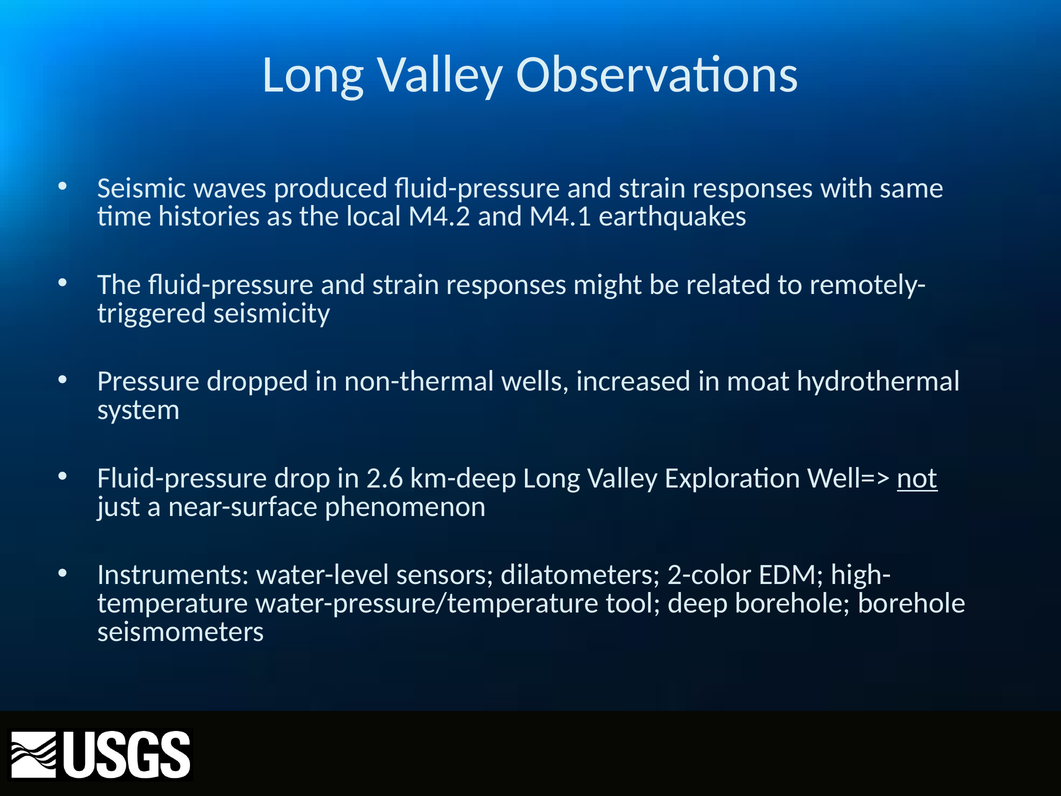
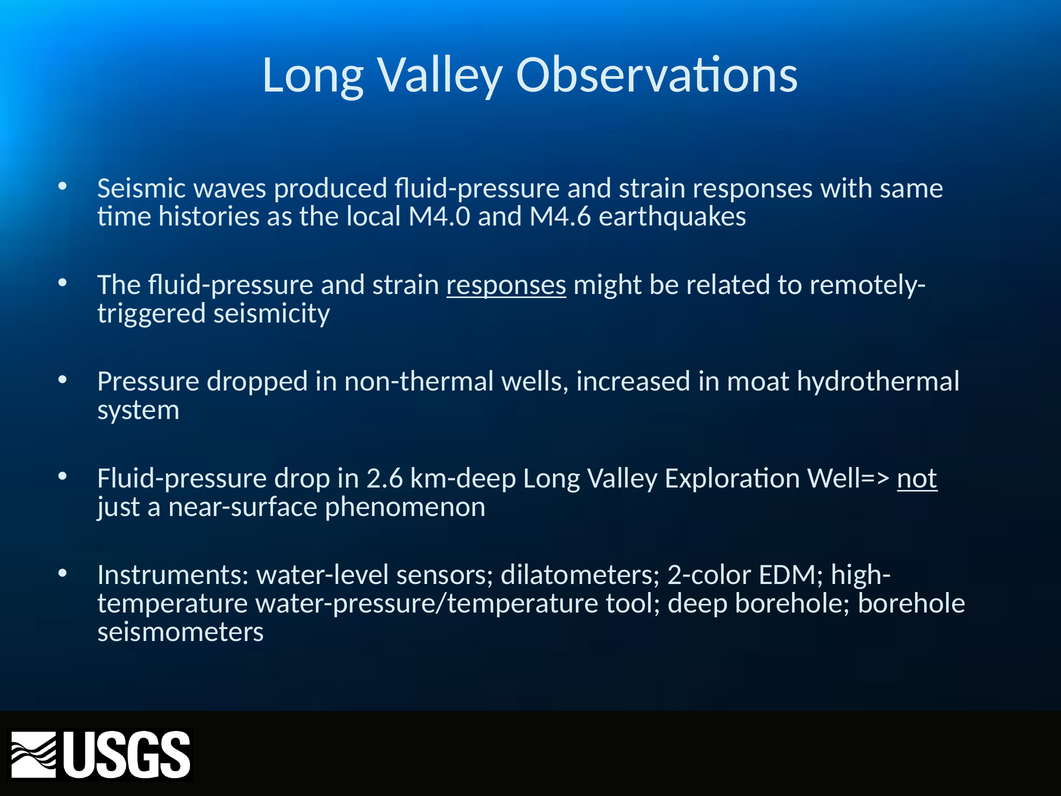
M4.2: M4.2 -> M4.0 (440, 216)
M4.1: M4.1 -> M4.6 (561, 216)
responses underline: none -> present (506, 284)
